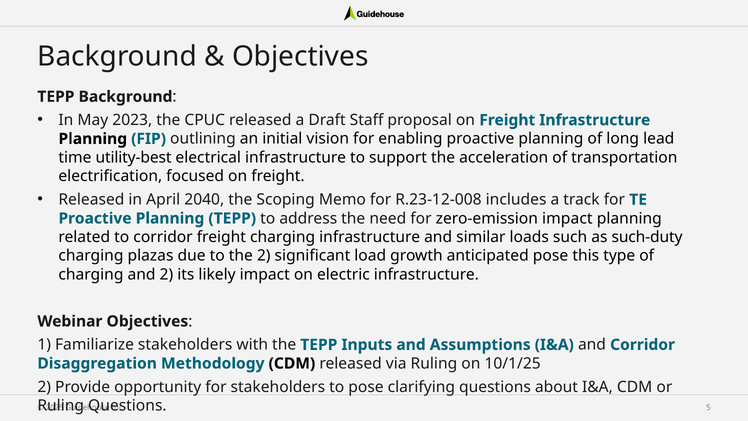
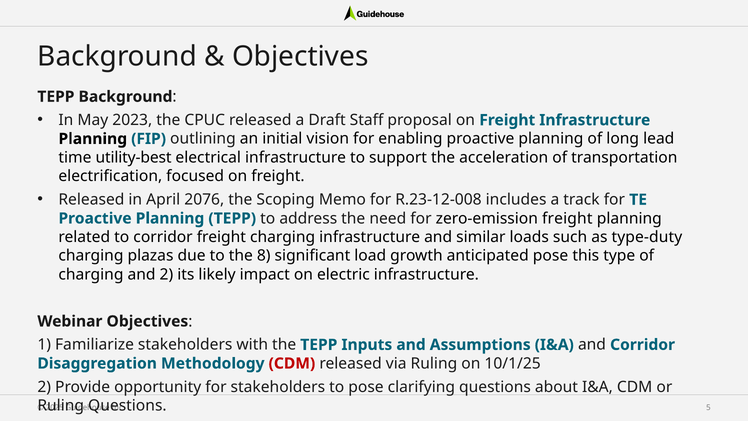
2040: 2040 -> 2076 (204, 200)
zero-emission impact: impact -> freight (567, 218)
such-duty: such-duty -> type-duty (647, 237)
the 2: 2 -> 8 (264, 256)
CDM colour: black -> red (292, 363)
